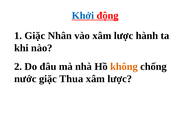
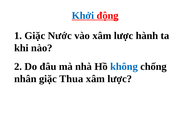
Nhân: Nhân -> Nước (60, 36)
không colour: orange -> blue (124, 67)
nước: nước -> nhân (25, 79)
